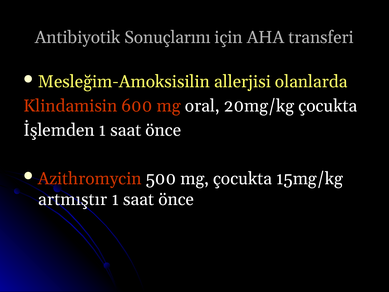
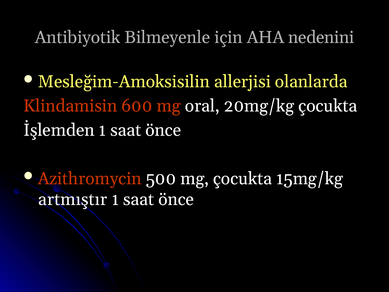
Sonuçlarını: Sonuçlarını -> Bilmeyenle (167, 37)
transferi: transferi -> nedenini (321, 37)
